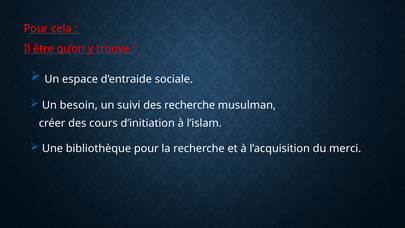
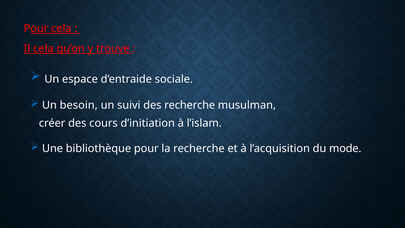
Il être: être -> cela (43, 48)
merci: merci -> mode (345, 149)
